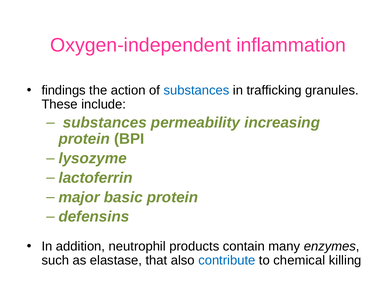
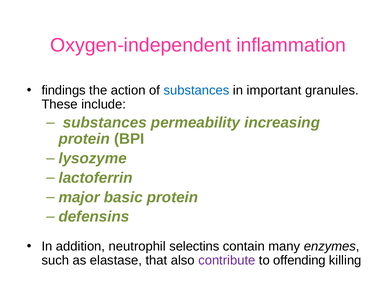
trafficking: trafficking -> important (274, 90)
products: products -> selectins (194, 246)
contribute colour: blue -> purple (227, 260)
chemical: chemical -> offending (299, 260)
